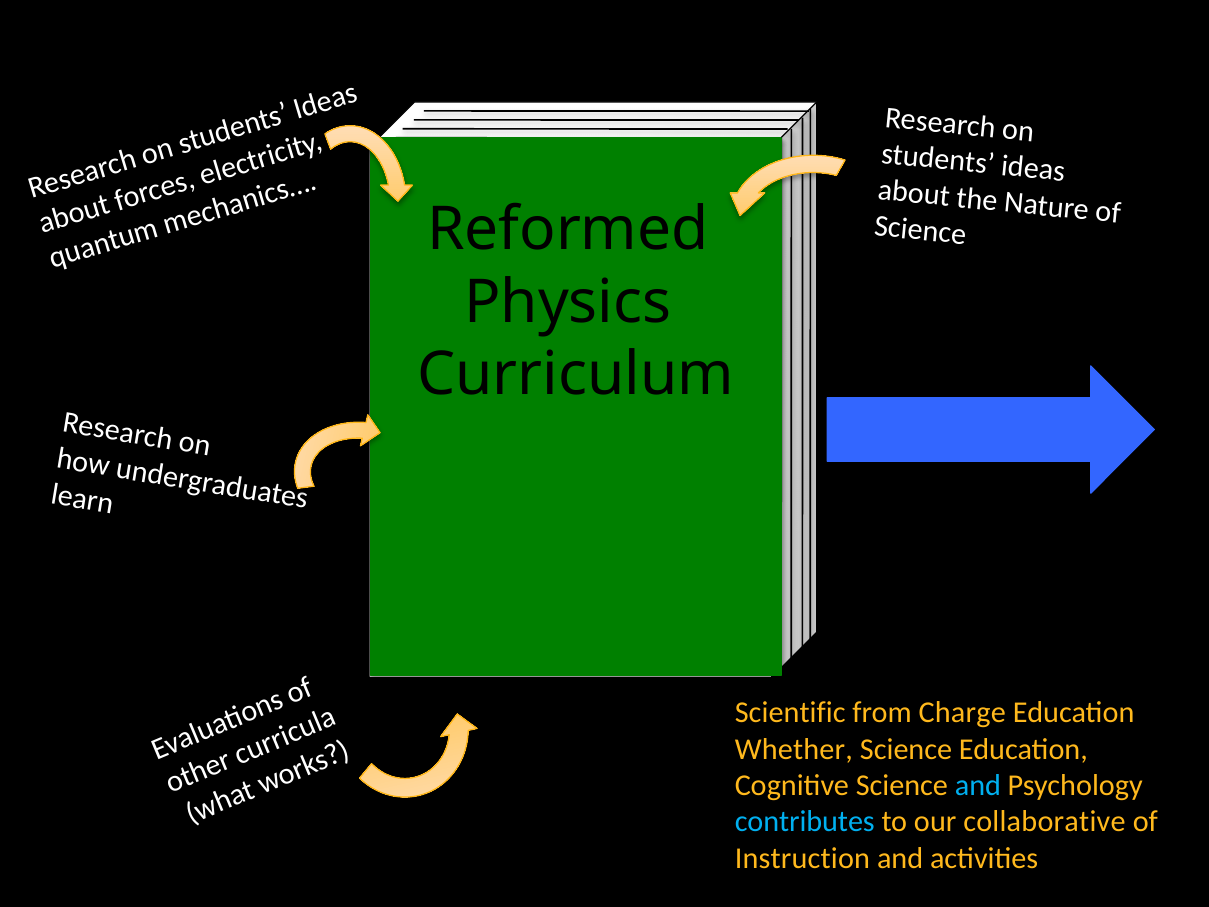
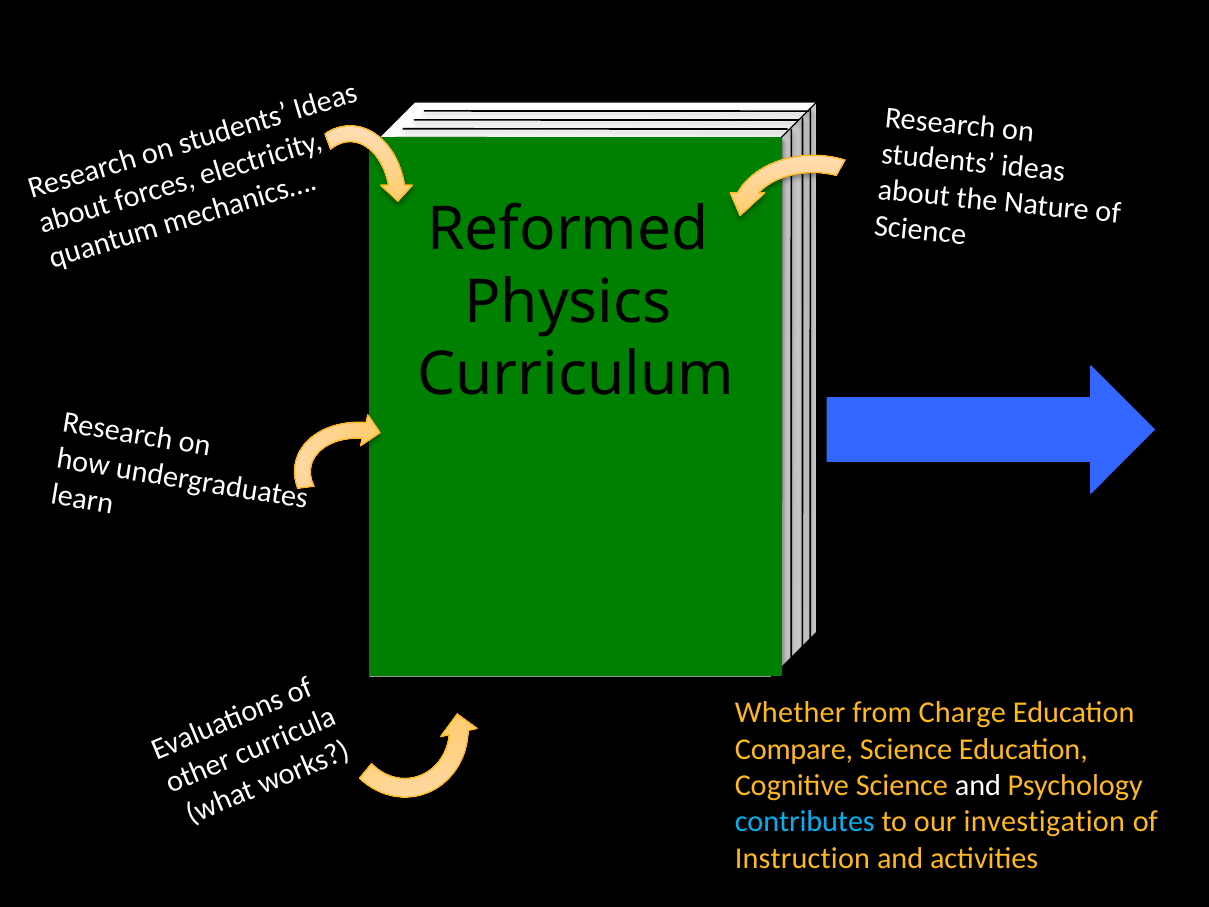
Scientific: Scientific -> Whether (790, 713)
Whether: Whether -> Compare (794, 749)
and colour: light blue -> white (978, 785)
collaborative: collaborative -> investigation (1044, 822)
